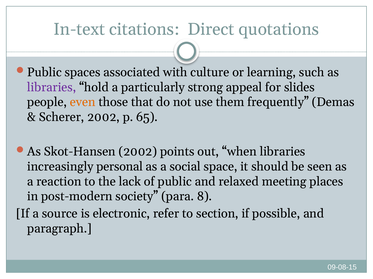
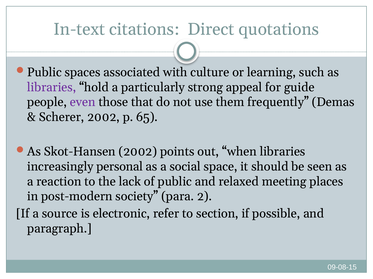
slides: slides -> guide (299, 87)
even colour: orange -> purple (83, 102)
8: 8 -> 2 (204, 197)
